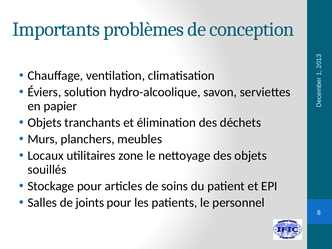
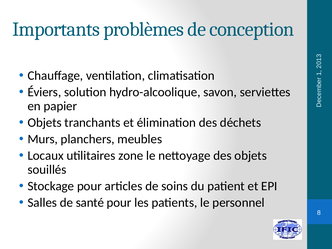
joints: joints -> santé (90, 203)
